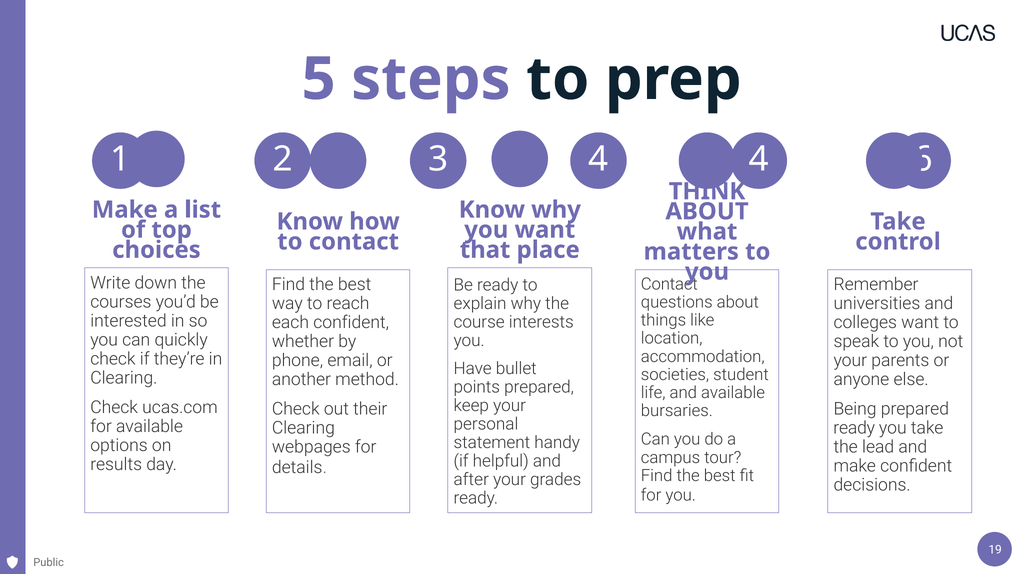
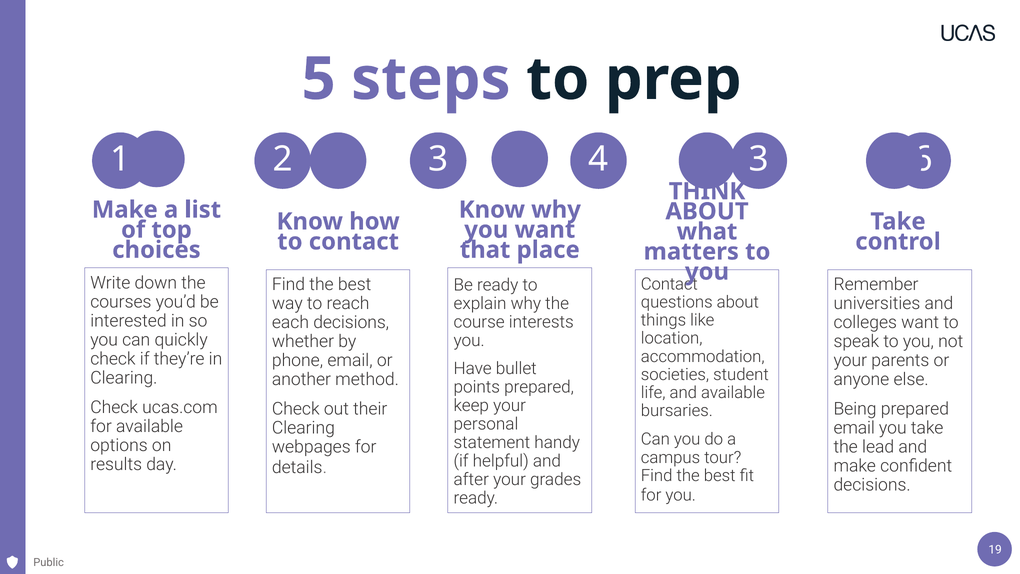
4: 4 -> 3 (759, 159)
each confident: confident -> decisions (351, 322)
ready: ready -> email (854, 428)
